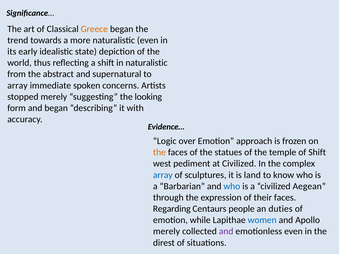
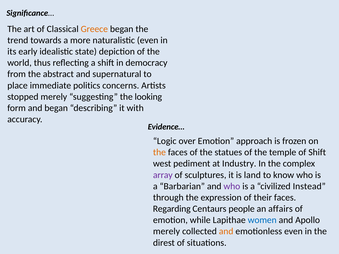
in naturalistic: naturalistic -> democracy (146, 63)
array: array -> place (18, 86)
spoken: spoken -> politics (87, 86)
at Civilized: Civilized -> Industry (239, 164)
array colour: blue -> purple (163, 175)
who colour: blue -> purple (232, 186)
Aegean: Aegean -> Instead (309, 186)
duties: duties -> affairs (280, 209)
and colour: purple -> orange (226, 232)
